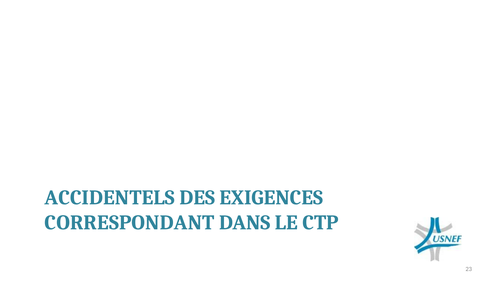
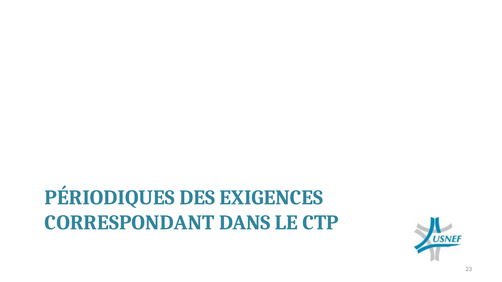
ACCIDENTELS: ACCIDENTELS -> PÉRIODIQUES (110, 198)
